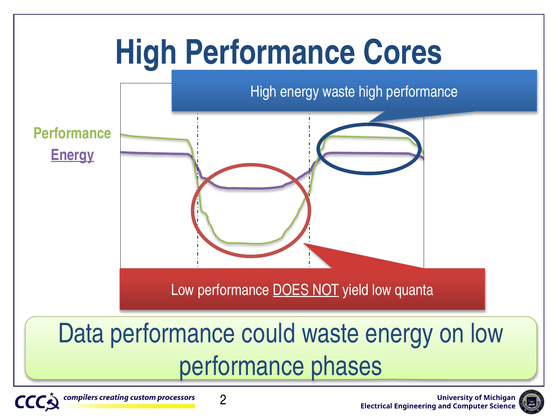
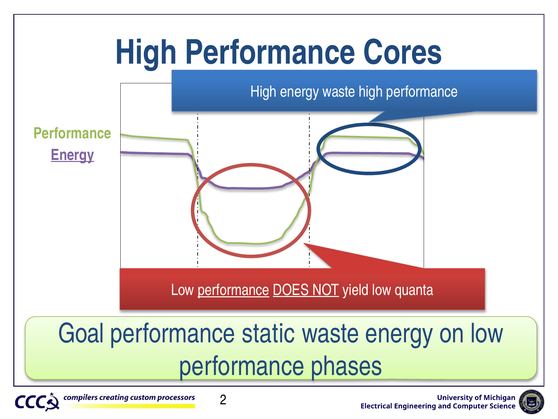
performance underline: none -> present (234, 290)
Data: Data -> Goal (81, 333)
could: could -> static (268, 333)
